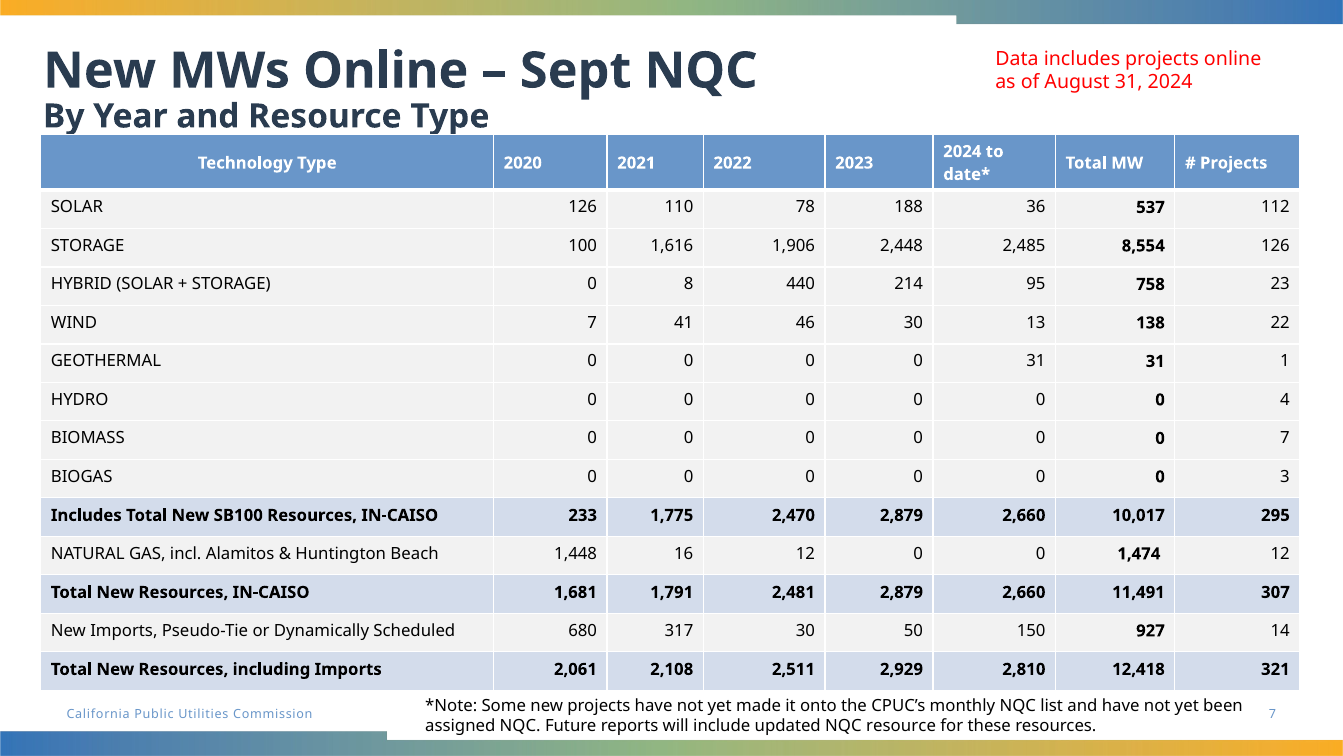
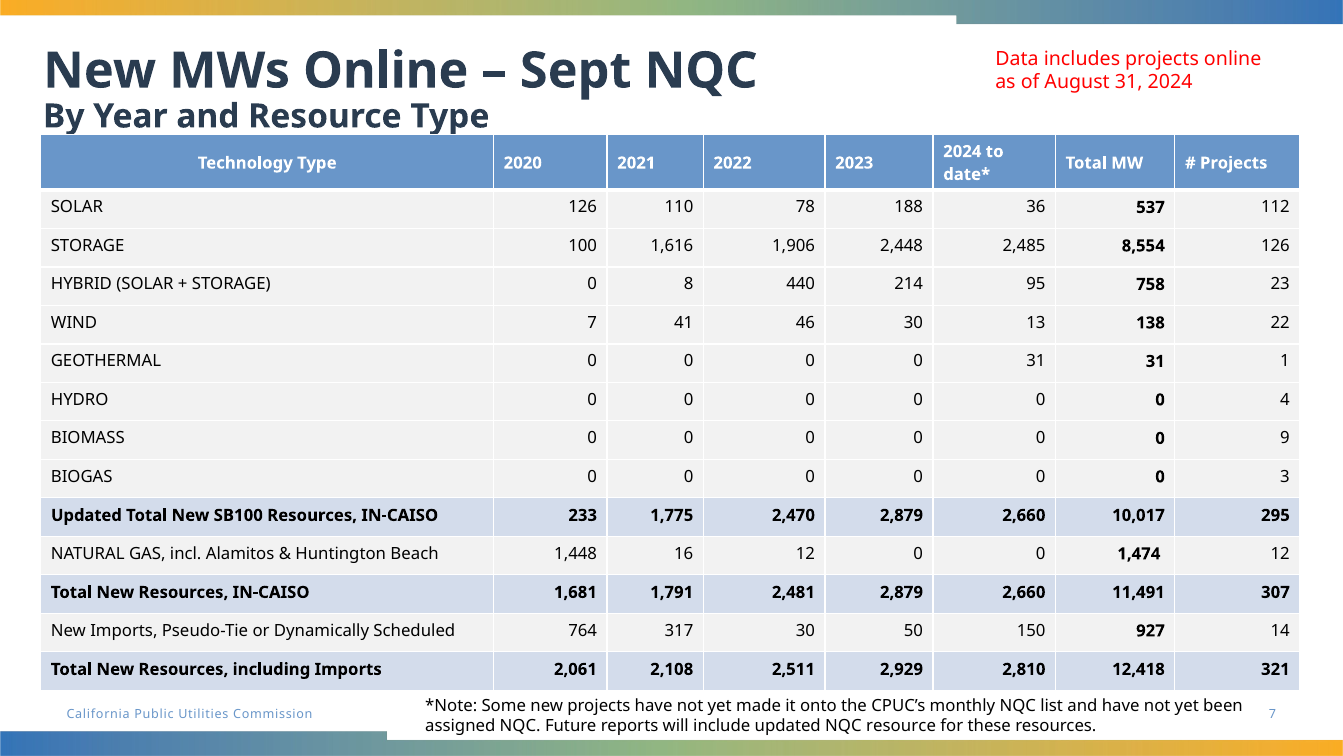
0 7: 7 -> 9 (1285, 438)
Includes: Includes -> Updated (86, 515)
680: 680 -> 764 (583, 630)
